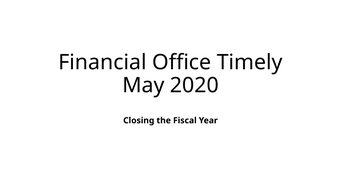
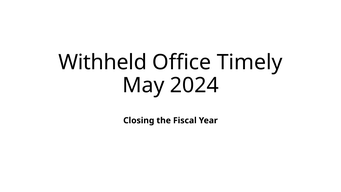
Financial: Financial -> Withheld (103, 62)
2020: 2020 -> 2024 (194, 85)
